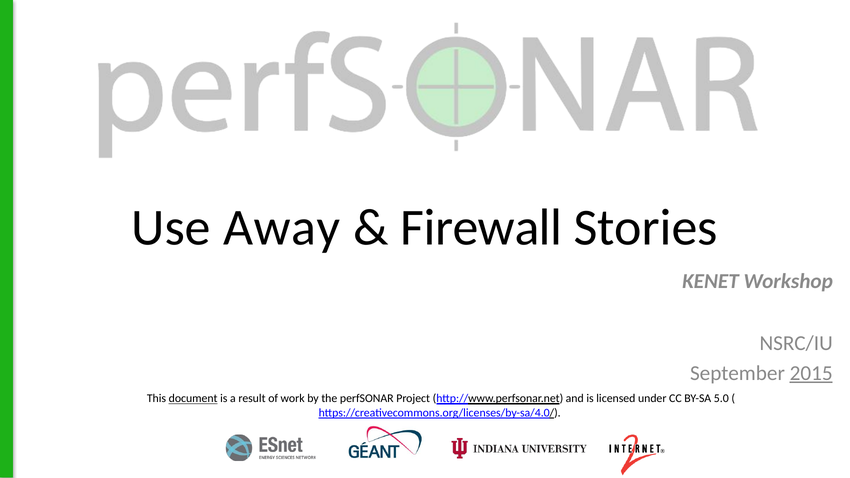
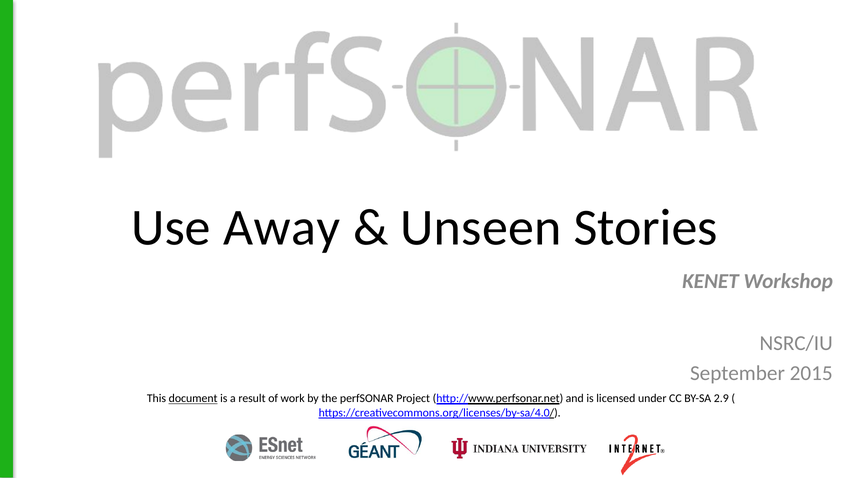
Firewall: Firewall -> Unseen (481, 228)
2015 underline: present -> none (811, 373)
5.0: 5.0 -> 2.9 (721, 399)
